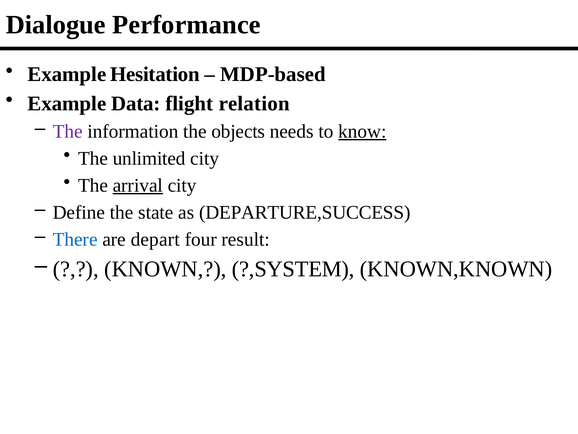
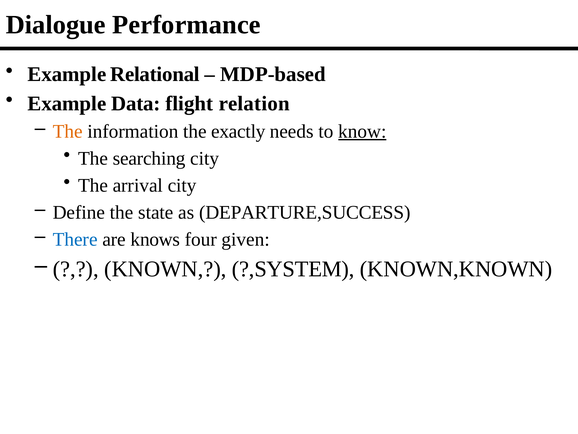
Hesitation: Hesitation -> Relational (155, 74)
The colour: purple -> orange (68, 131)
objects: objects -> exactly (238, 131)
unlimited: unlimited -> searching (149, 158)
arrival underline: present -> none (138, 185)
depart: depart -> knows (155, 239)
result: result -> given (246, 239)
